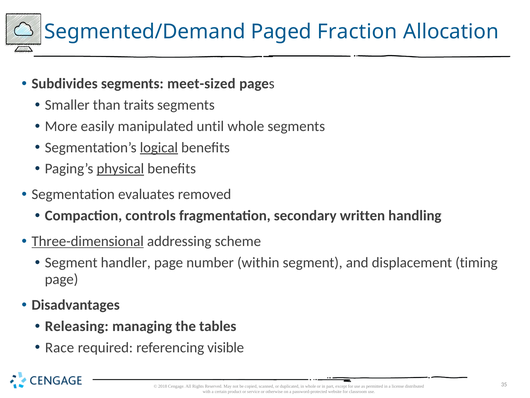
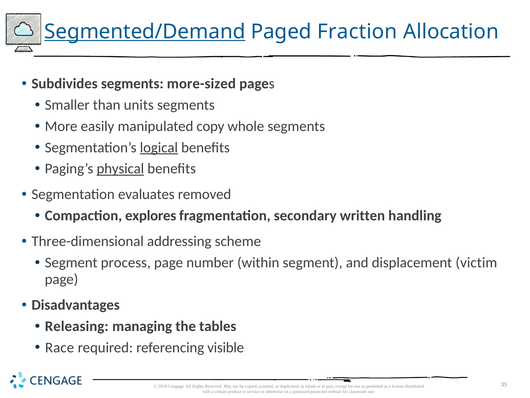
Segmented/Demand underline: none -> present (145, 32)
meet-sized: meet-sized -> more-sized (201, 84)
traits: traits -> units (139, 105)
until: until -> copy (210, 126)
controls: controls -> explores (151, 215)
Three-dimensional underline: present -> none (88, 241)
handler: handler -> process (126, 262)
timing: timing -> victim (476, 262)
